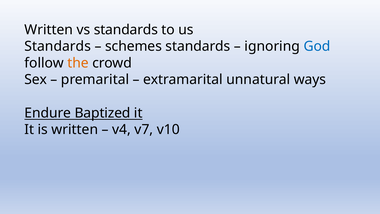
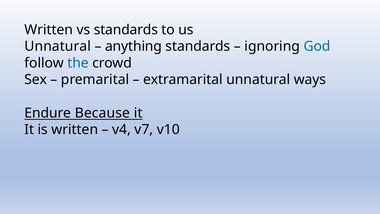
Standards: Standards -> Unnatural (58, 46)
schemes: schemes -> anything (134, 46)
the colour: orange -> blue (78, 63)
Baptized: Baptized -> Because (102, 113)
